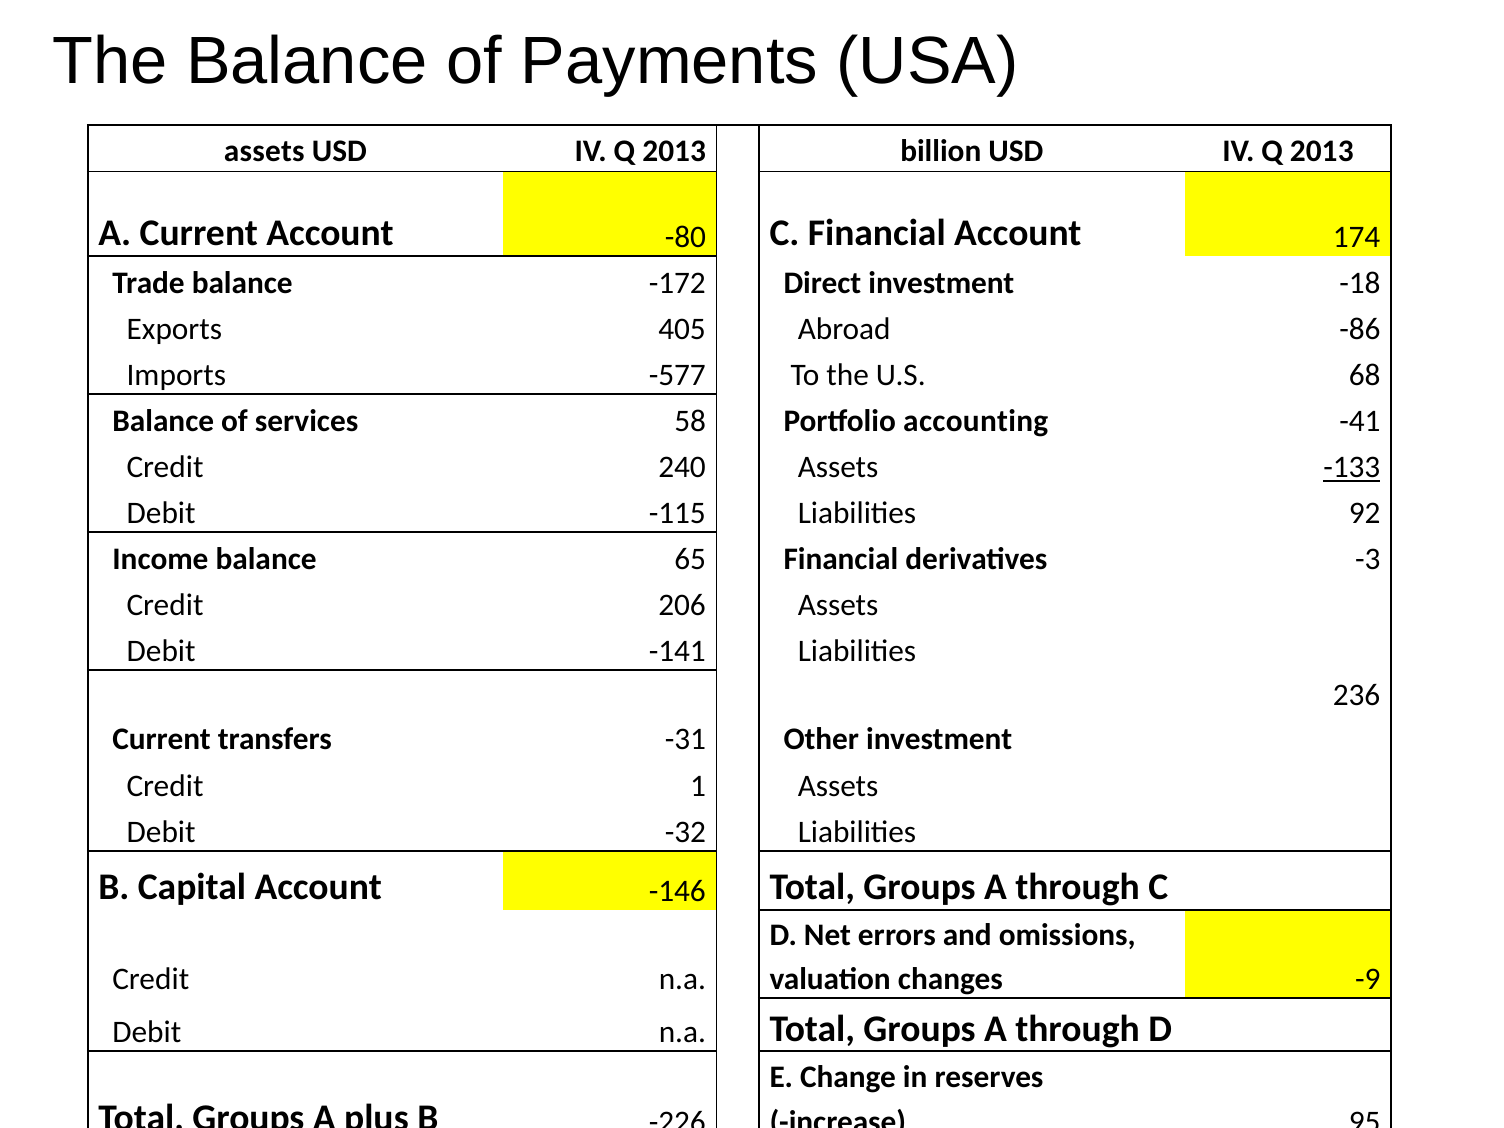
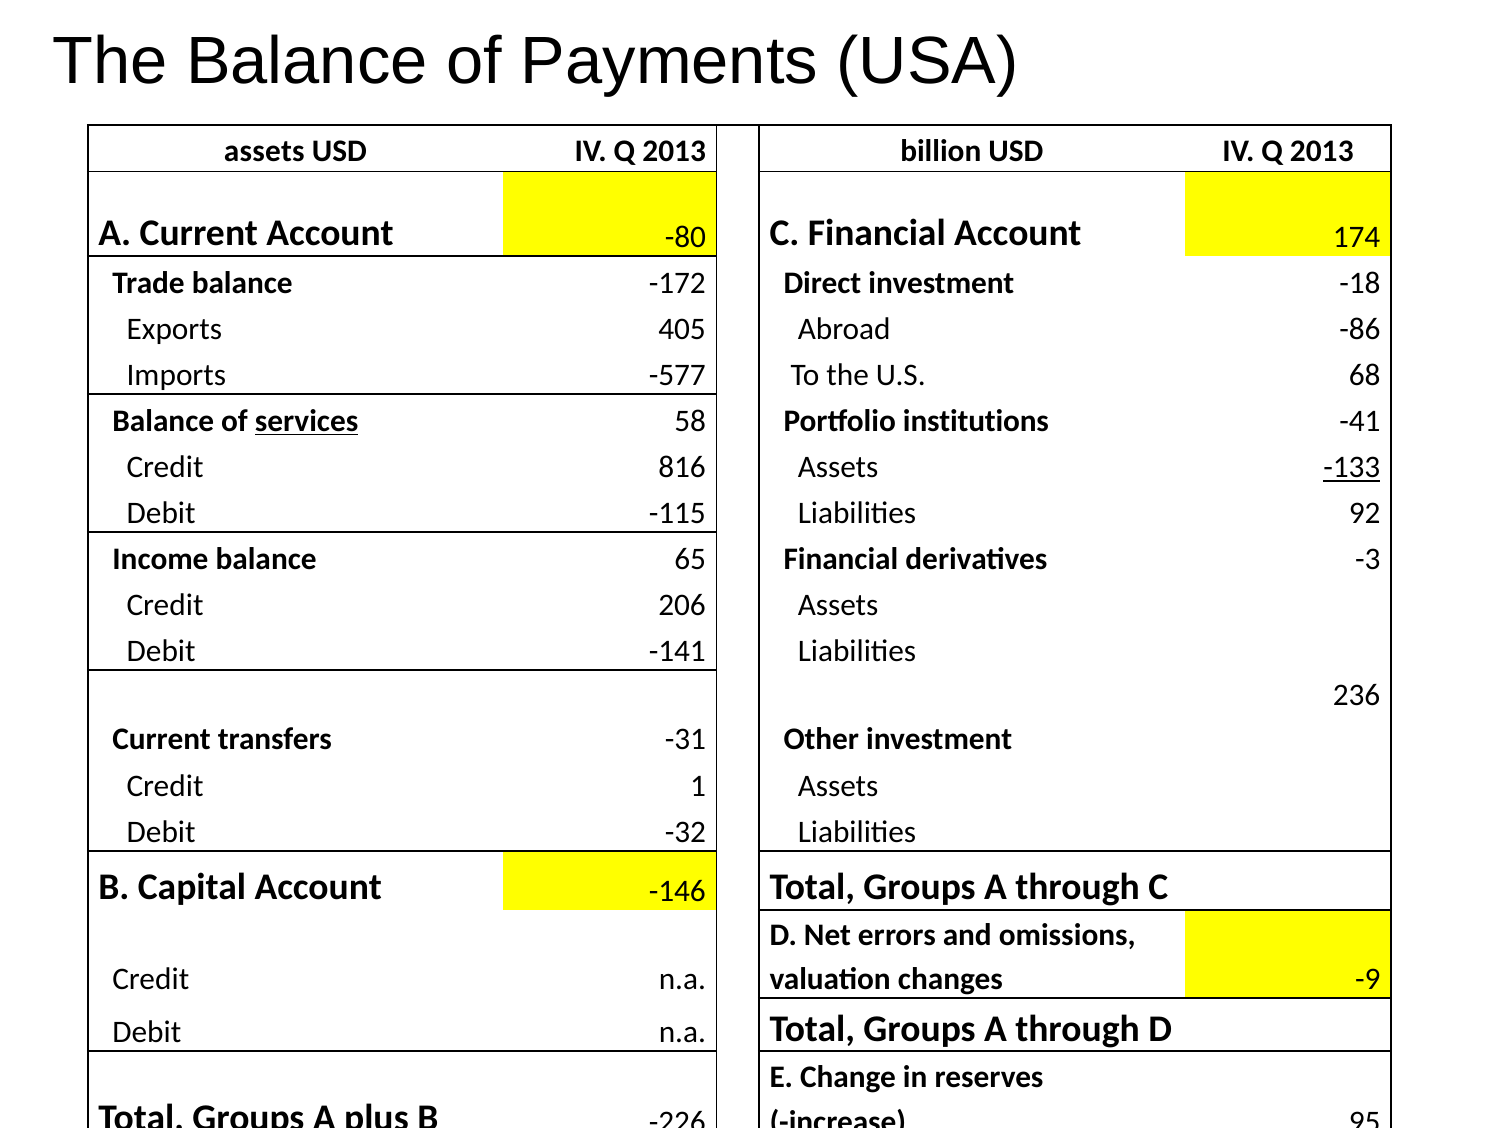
services underline: none -> present (307, 421)
accounting: accounting -> institutions (976, 421)
240: 240 -> 816 (682, 467)
